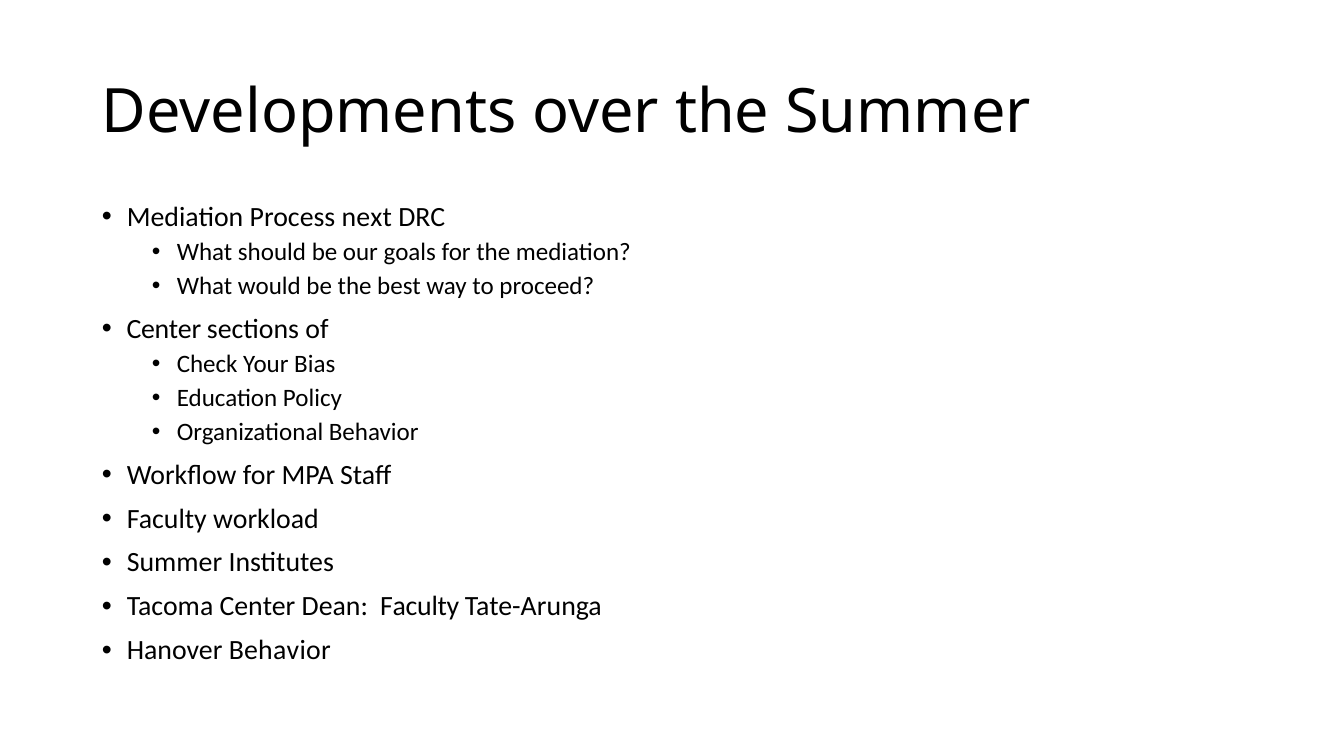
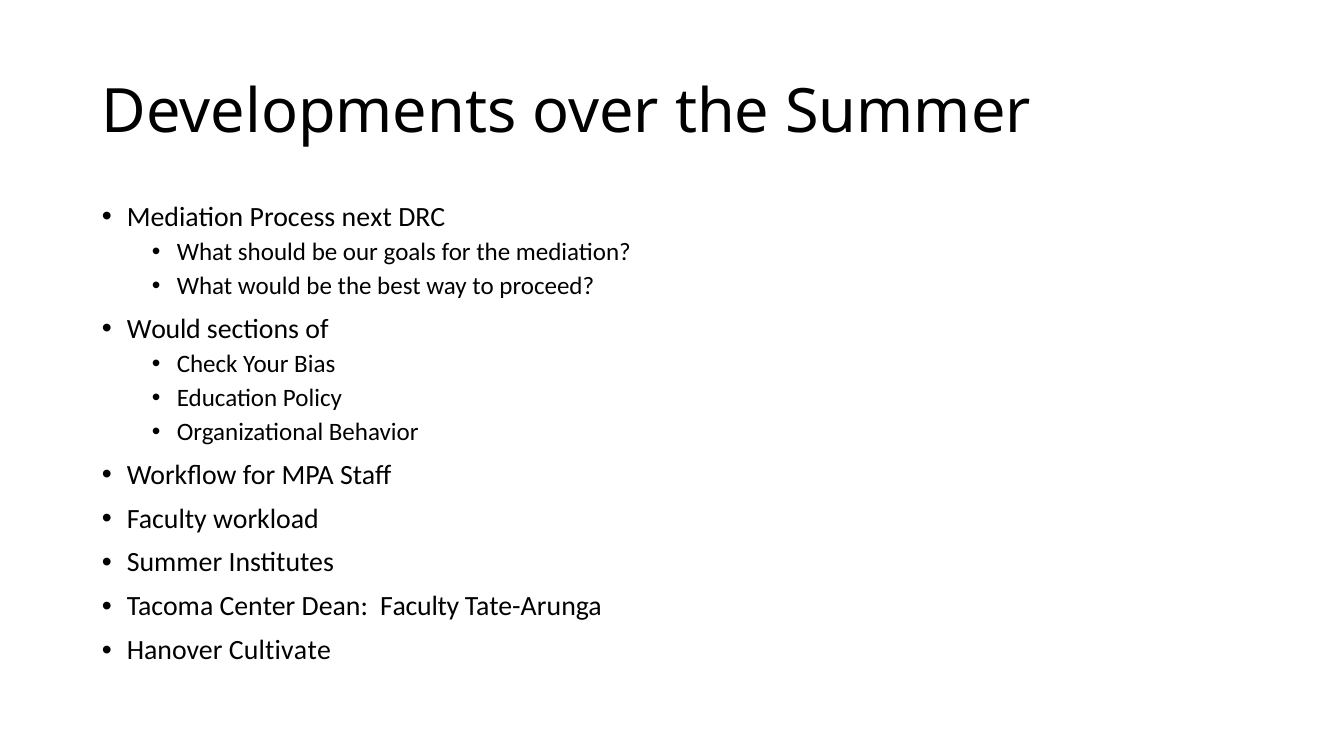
Center: Center -> Would (164, 329)
Hanover Behavior: Behavior -> Cultivate (280, 651)
